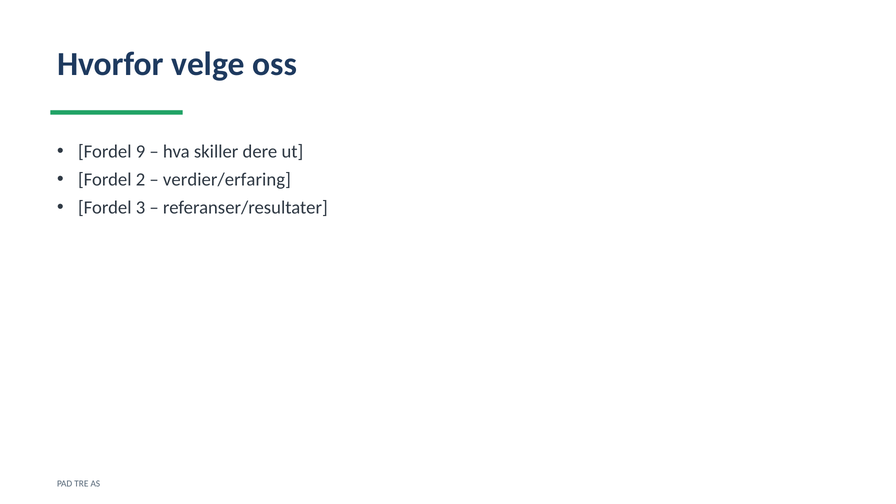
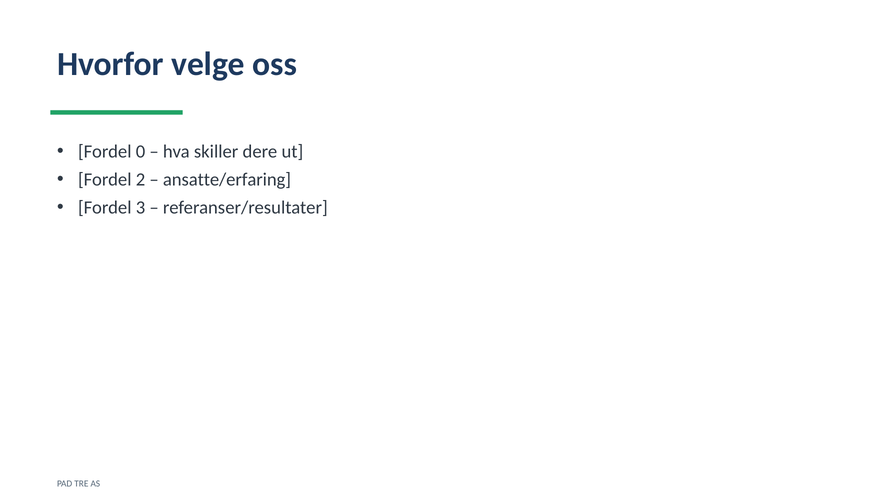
9: 9 -> 0 (141, 152)
verdier/erfaring: verdier/erfaring -> ansatte/erfaring (227, 180)
